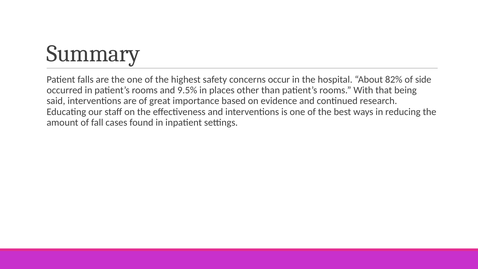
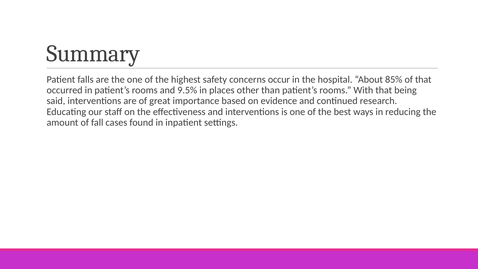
82%: 82% -> 85% (394, 79)
of side: side -> that (423, 79)
